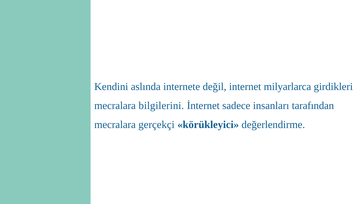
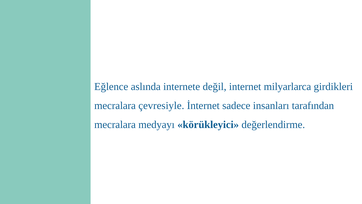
Kendini: Kendini -> Eğlence (111, 86)
bilgilerini: bilgilerini -> çevresiyle (161, 105)
gerçekçi: gerçekçi -> medyayı (157, 124)
